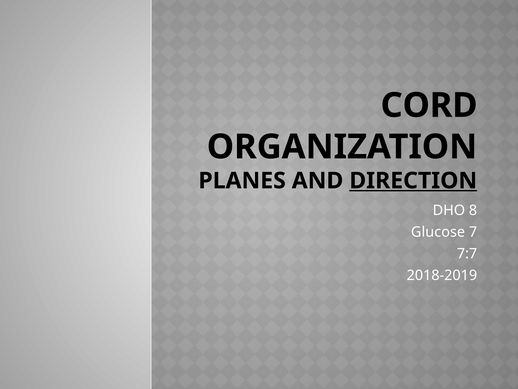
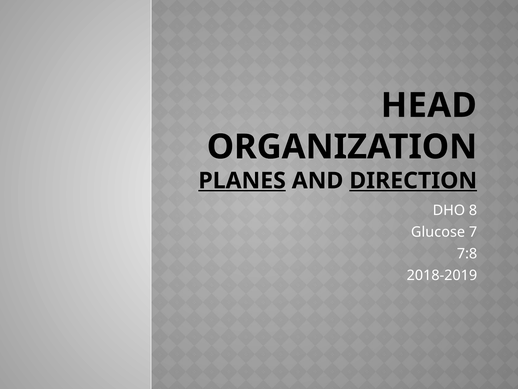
CORD: CORD -> HEAD (429, 105)
PLANES underline: none -> present (242, 180)
7:7: 7:7 -> 7:8 (467, 253)
